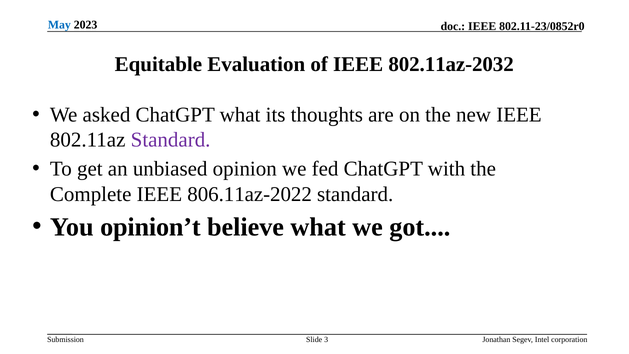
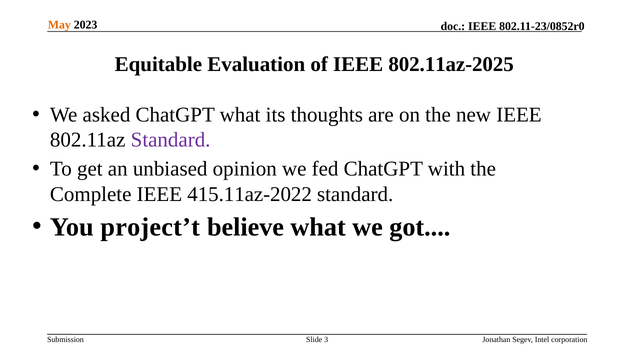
May colour: blue -> orange (59, 25)
802.11az-2032: 802.11az-2032 -> 802.11az-2025 (451, 64)
806.11az-2022: 806.11az-2022 -> 415.11az-2022 (250, 194)
opinion’t: opinion’t -> project’t (150, 227)
